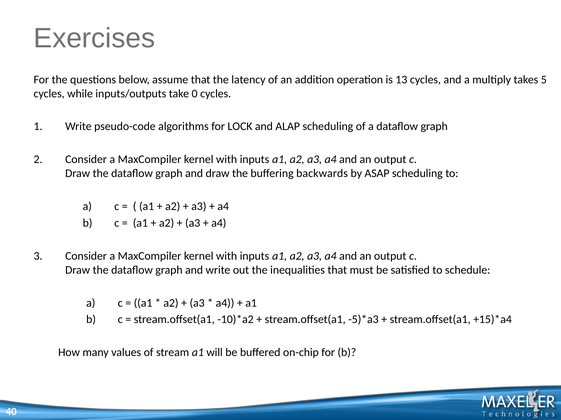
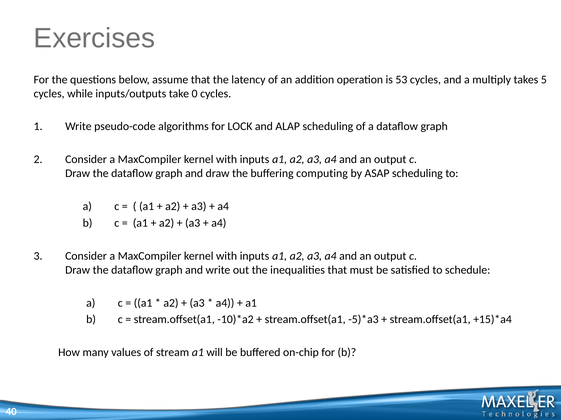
13: 13 -> 53 (401, 80)
backwards: backwards -> computing (322, 174)
